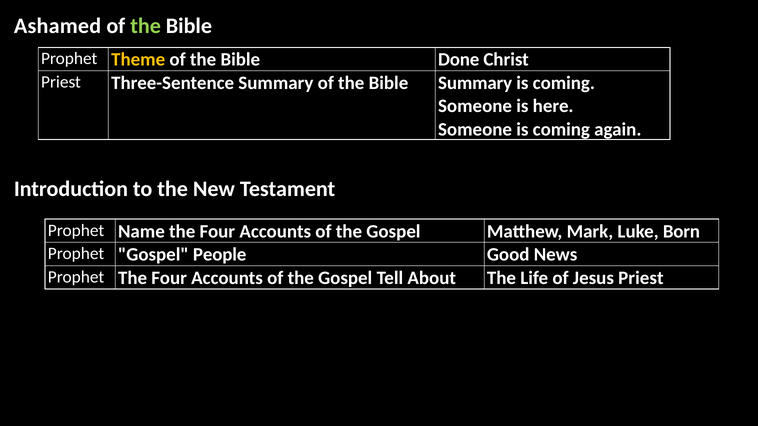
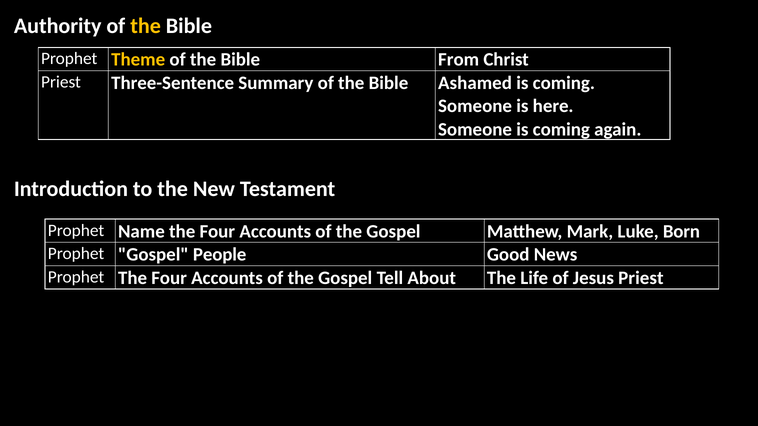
Ashamed: Ashamed -> Authority (58, 26)
the colour: light green -> yellow (146, 26)
Done: Done -> From (459, 60)
Bible Summary: Summary -> Ashamed (475, 83)
